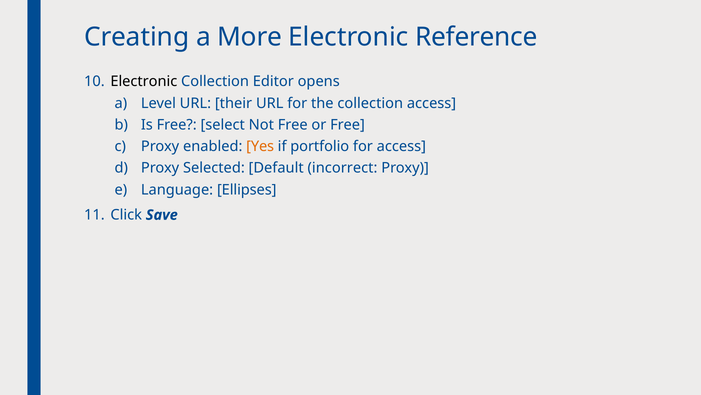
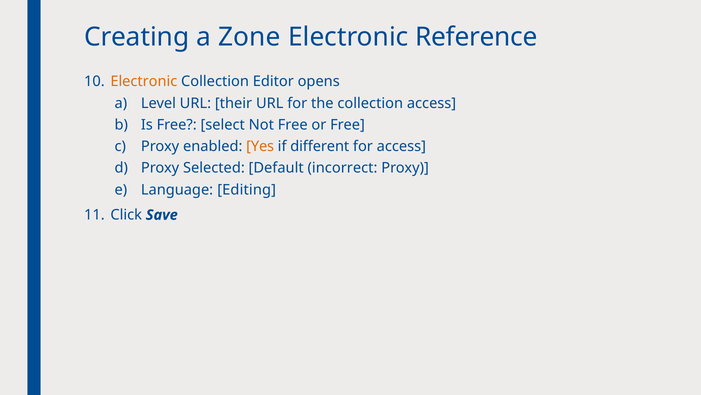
More: More -> Zone (249, 37)
Electronic colour: black -> orange (144, 81)
portfolio: portfolio -> different (320, 146)
Ellipses: Ellipses -> Editing (247, 189)
